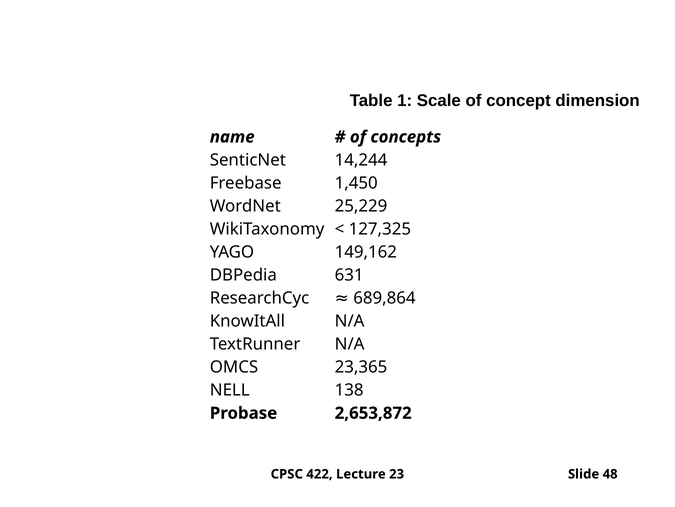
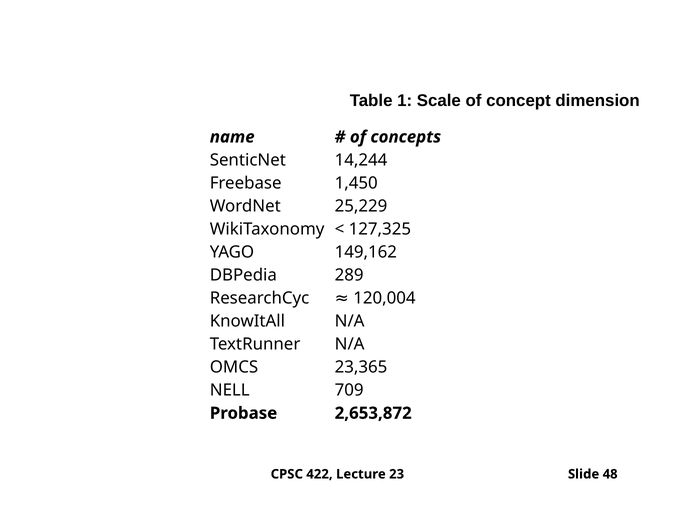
631: 631 -> 289 (349, 275)
689,864: 689,864 -> 120,004 (384, 298)
138: 138 -> 709 (349, 390)
